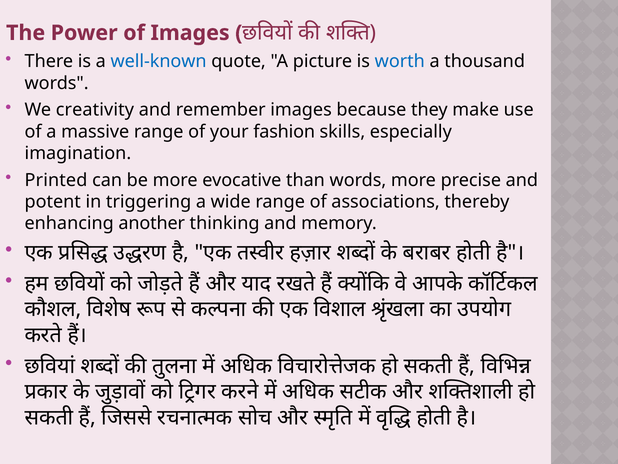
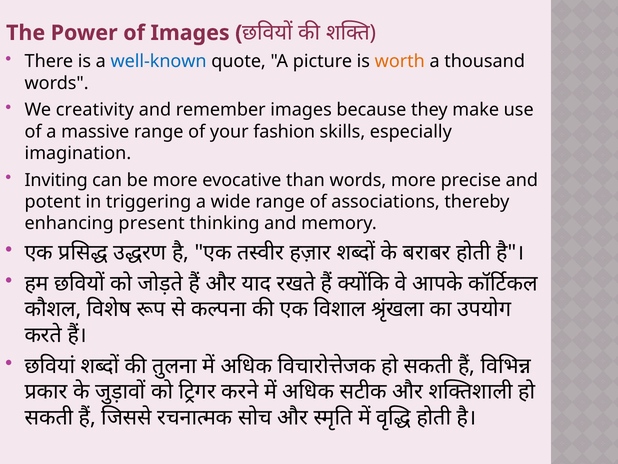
worth colour: blue -> orange (400, 61)
Printed: Printed -> Inviting (56, 180)
another: another -> present (152, 223)
